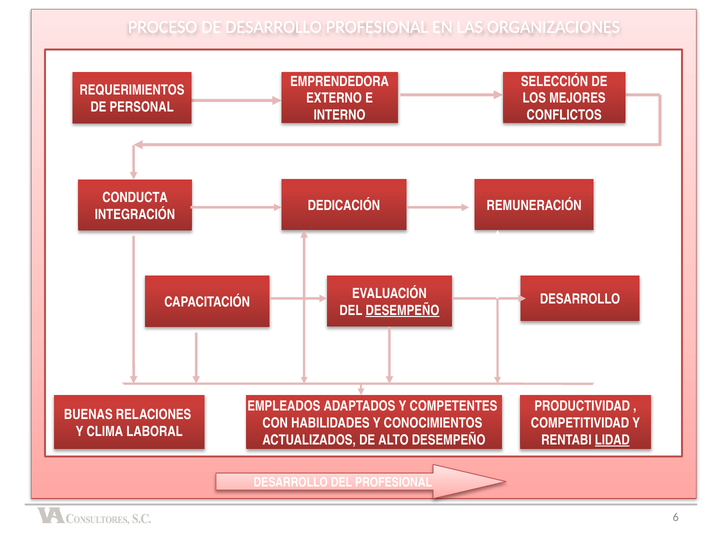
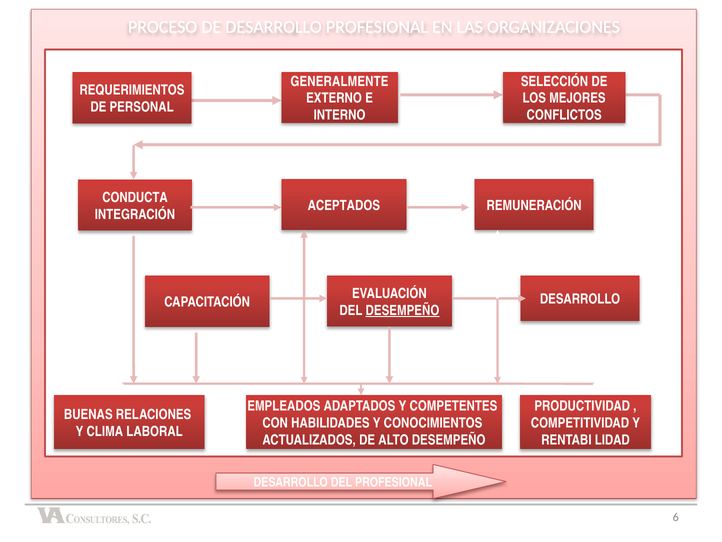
EMPRENDEDORA: EMPRENDEDORA -> GENERALMENTE (339, 81)
DEDICACIÓN: DEDICACIÓN -> ACEPTADOS (344, 205)
LIDAD underline: present -> none (612, 440)
